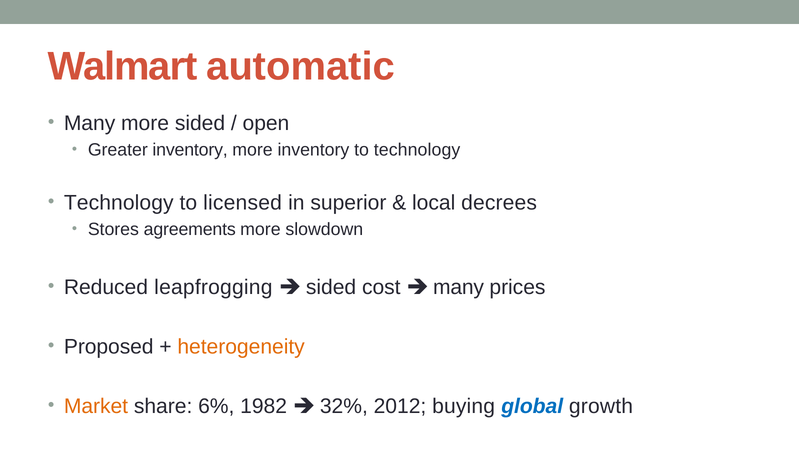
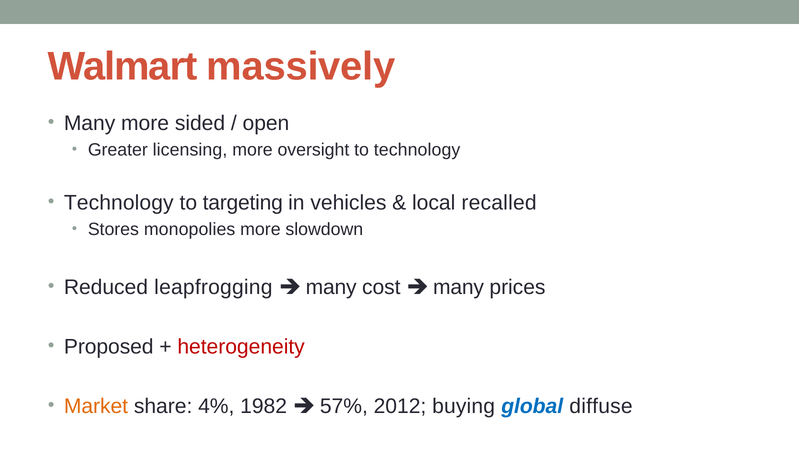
automatic: automatic -> massively (301, 67)
Greater inventory: inventory -> licensing (190, 150)
more inventory: inventory -> oversight (313, 150)
licensed: licensed -> targeting (243, 202)
superior: superior -> vehicles (348, 202)
decrees: decrees -> recalled (499, 202)
agreements: agreements -> monopolies (190, 229)
sided: sided -> many (331, 287)
heterogeneity colour: orange -> red (241, 346)
6%: 6% -> 4% (216, 406)
32%: 32% -> 57% (344, 406)
growth: growth -> diffuse (601, 406)
